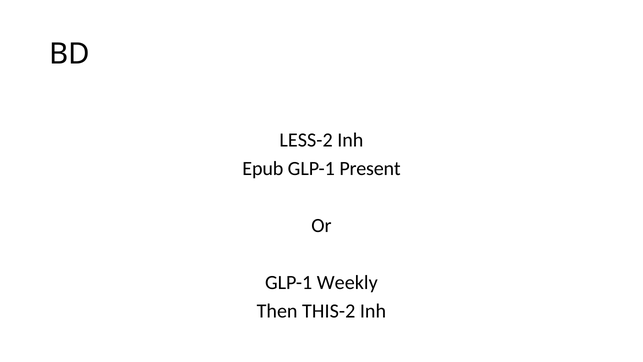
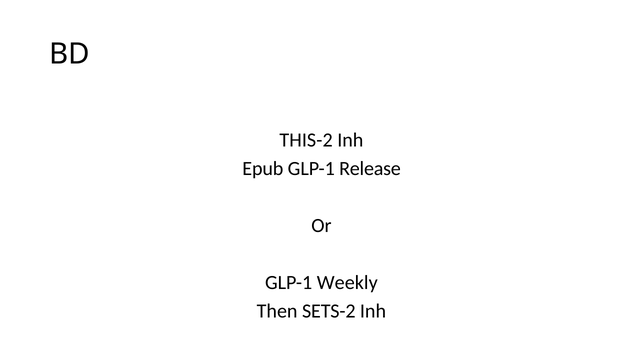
LESS-2: LESS-2 -> THIS-2 (306, 140)
Present: Present -> Release (370, 169)
THIS-2: THIS-2 -> SETS-2 (329, 311)
